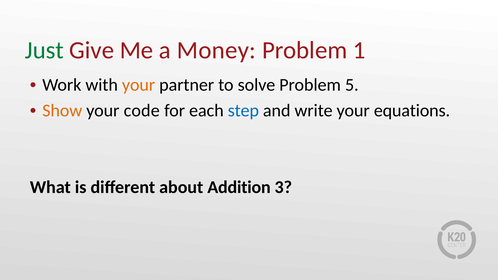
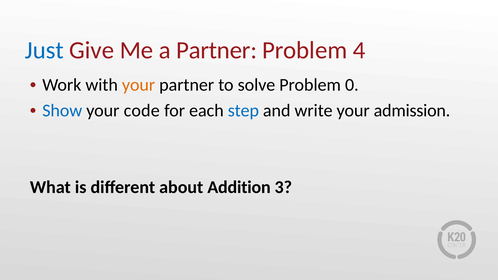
Just colour: green -> blue (44, 50)
a Money: Money -> Partner (217, 50)
1: 1 -> 4 (359, 50)
5: 5 -> 0 (352, 85)
Show colour: orange -> blue (62, 111)
equations: equations -> admission (412, 111)
